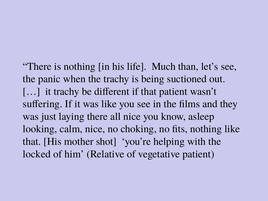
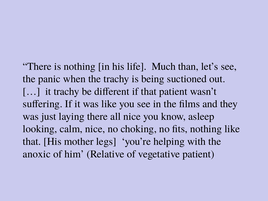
shot: shot -> legs (106, 141)
locked: locked -> anoxic (37, 154)
